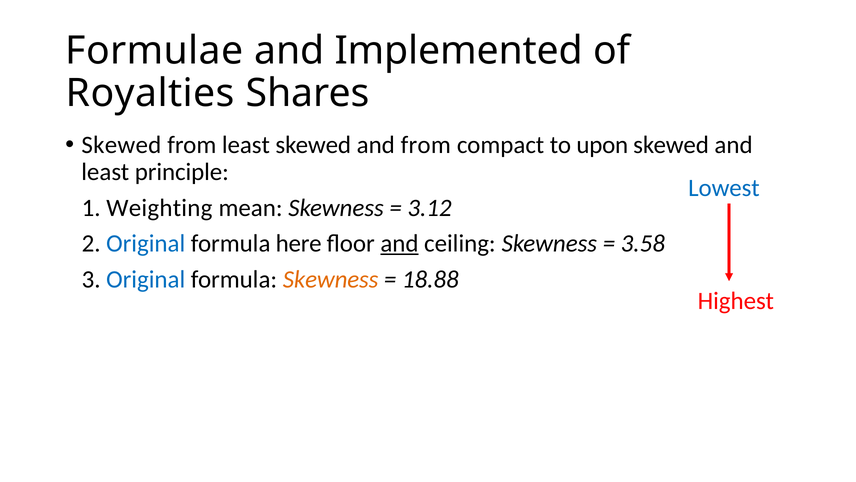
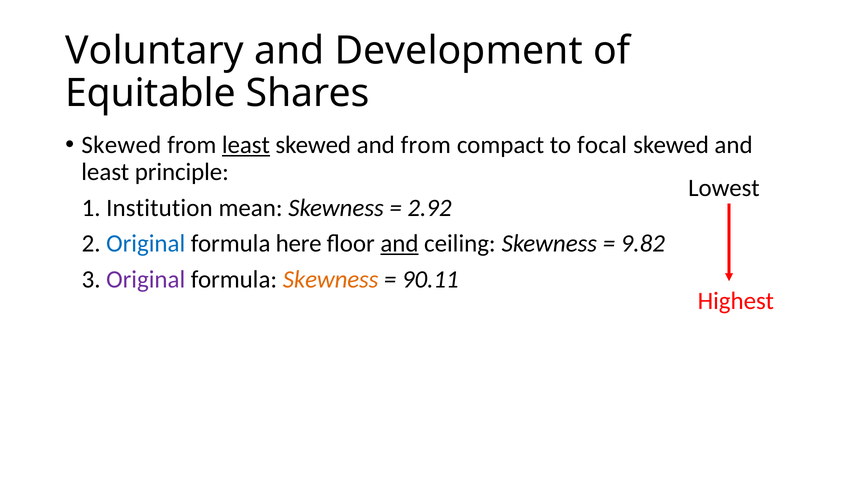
Formulae: Formulae -> Voluntary (155, 51)
Implemented: Implemented -> Development (459, 51)
Royalties: Royalties -> Equitable (151, 93)
least underline: none -> present (246, 145)
upon: upon -> focal (602, 145)
Lowest colour: blue -> black (724, 188)
Weighting: Weighting -> Institution (159, 208)
3.12: 3.12 -> 2.92 (429, 208)
3.58: 3.58 -> 9.82 (643, 243)
Original colour: blue -> purple (146, 279)
18.88: 18.88 -> 90.11 (430, 279)
